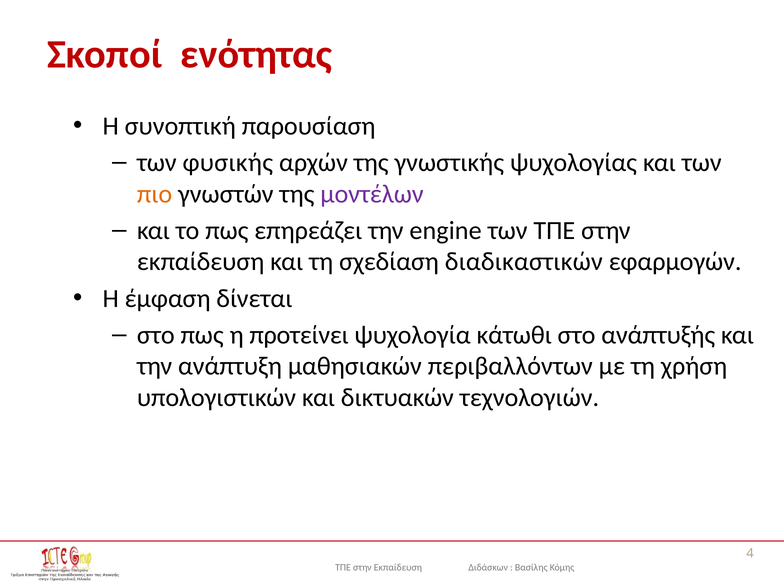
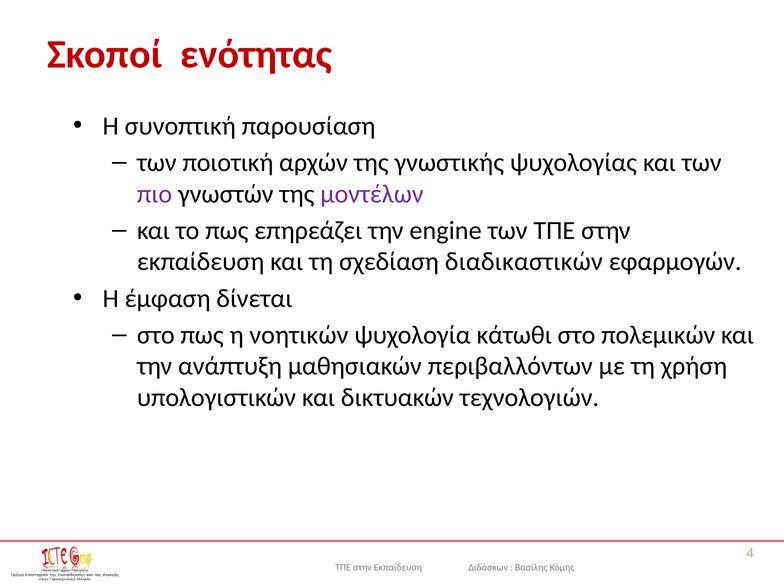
φυσικής: φυσικής -> ποιοτική (228, 163)
πιο colour: orange -> purple (155, 194)
προτείνει: προτείνει -> νοητικών (299, 335)
ανάπτυξής: ανάπτυξής -> πολεμικών (658, 335)
